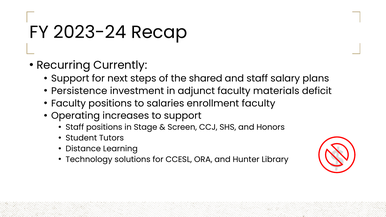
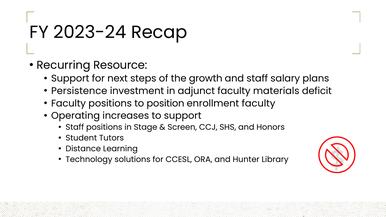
Currently: Currently -> Resource (120, 65)
shared: shared -> growth (206, 79)
salaries: salaries -> position (165, 103)
